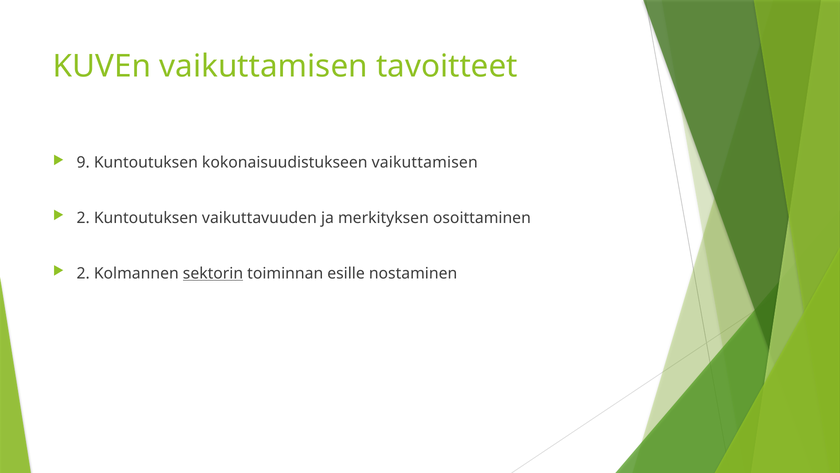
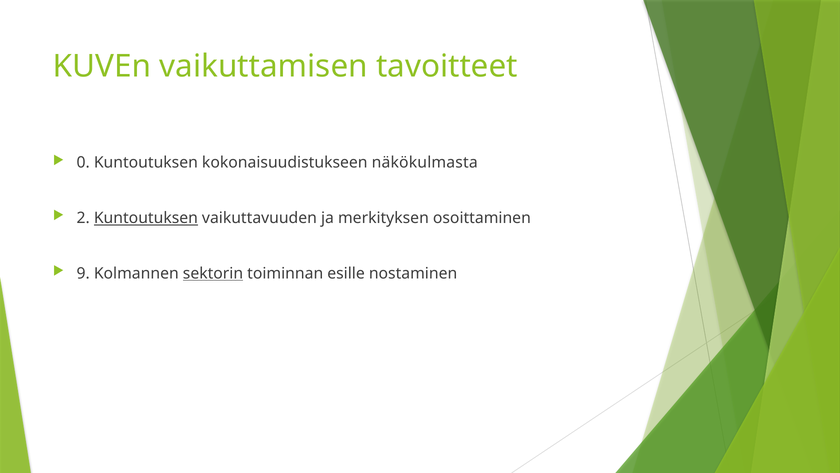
9: 9 -> 0 (83, 163)
kokonaisuudistukseen vaikuttamisen: vaikuttamisen -> näkökulmasta (425, 163)
Kuntoutuksen underline: none -> present (146, 218)
2: 2 -> 9 (83, 273)
